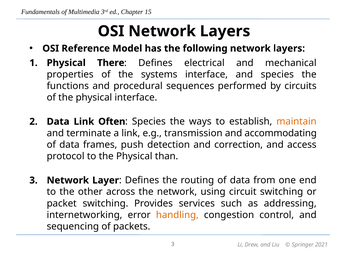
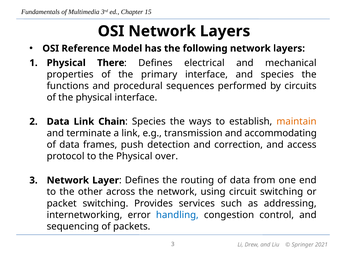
systems: systems -> primary (159, 74)
Often: Often -> Chain (112, 122)
than: than -> over (166, 156)
handling colour: orange -> blue (177, 215)
